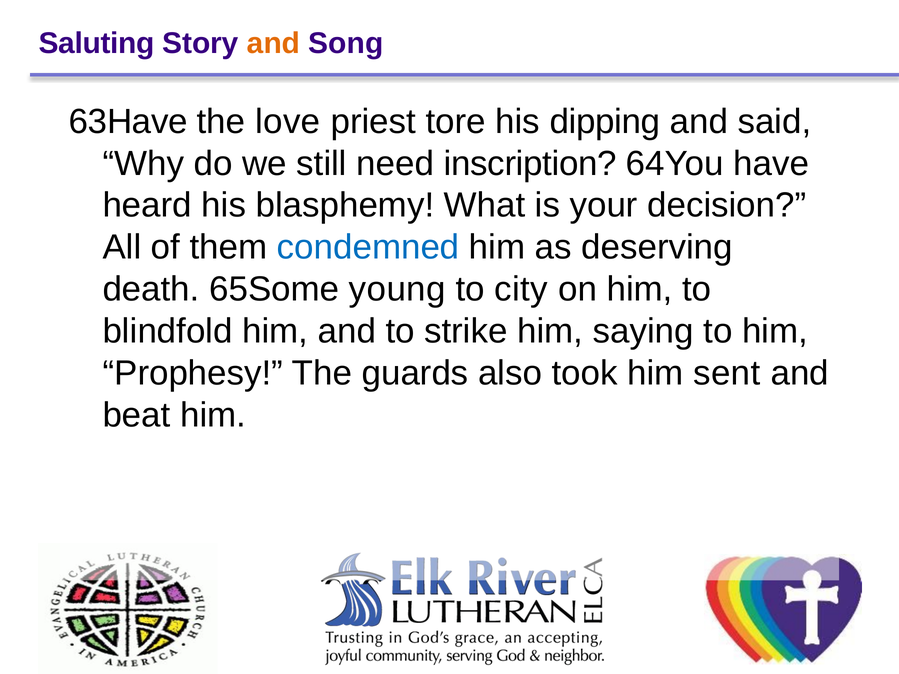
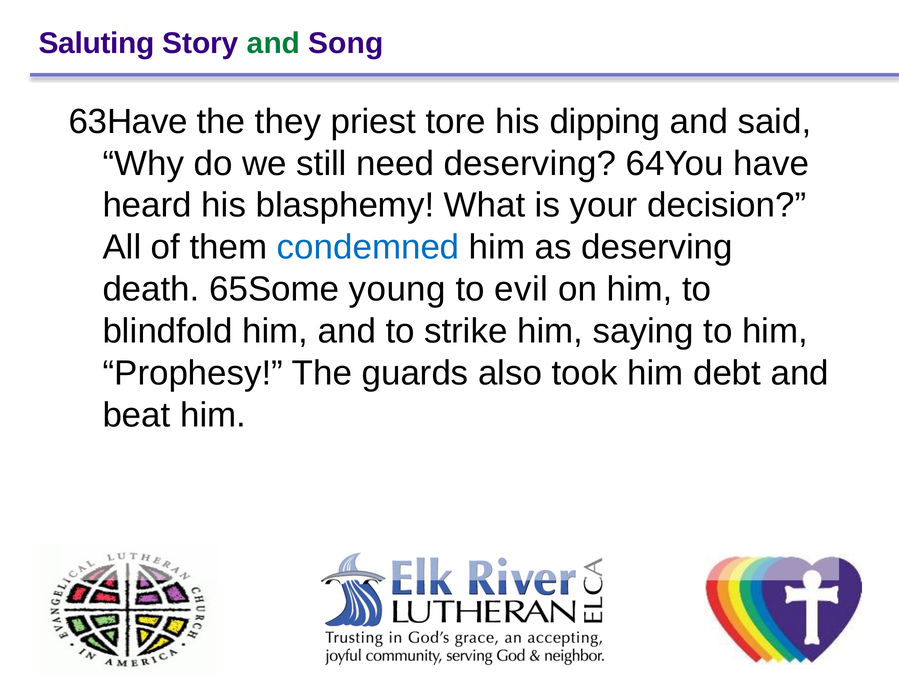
and colour: orange -> green (274, 43)
love: love -> they (288, 122)
need inscription: inscription -> deserving (530, 164)
city: city -> evil (521, 289)
sent: sent -> debt (727, 373)
